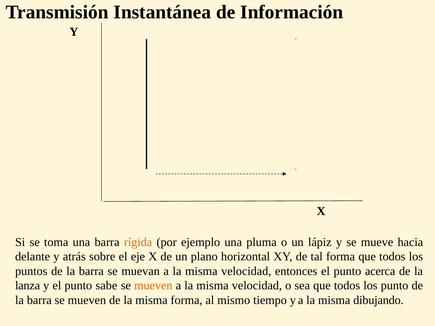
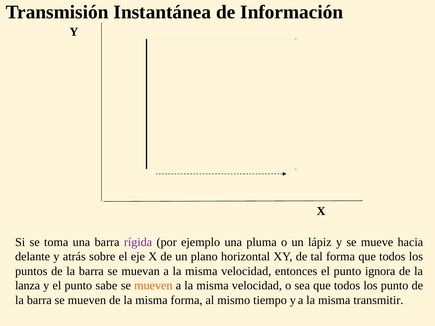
rígida colour: orange -> purple (138, 242)
acerca: acerca -> ignora (380, 271)
dibujando: dibujando -> transmitir (378, 300)
